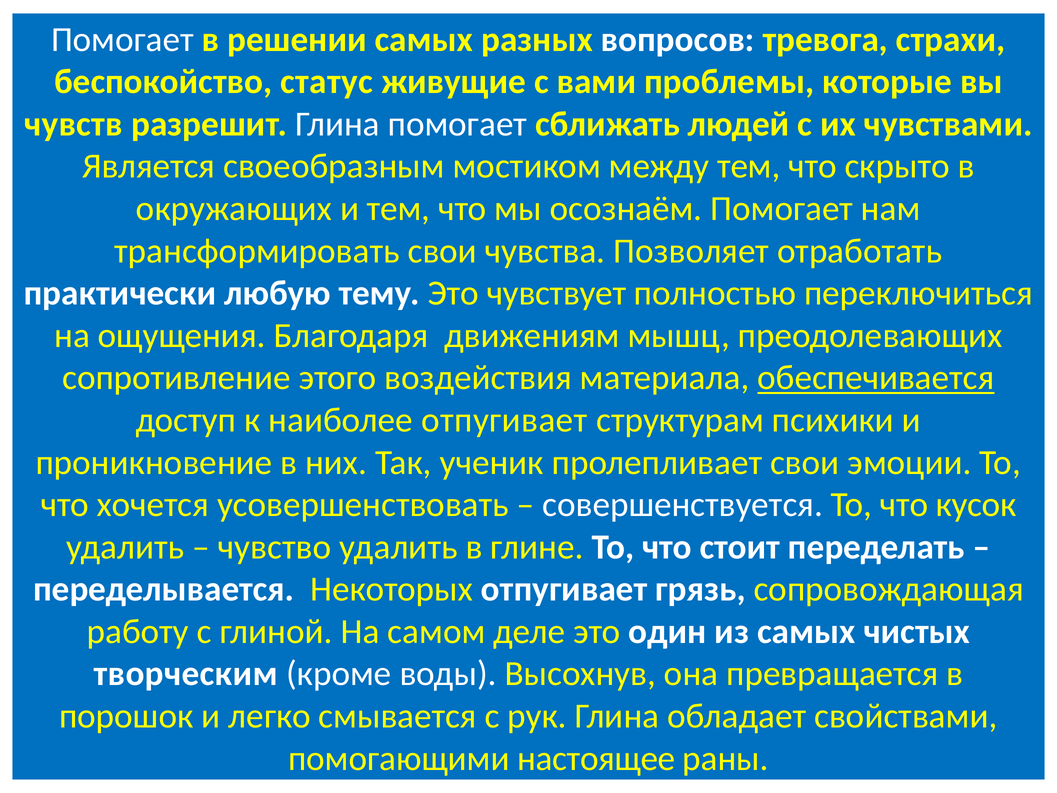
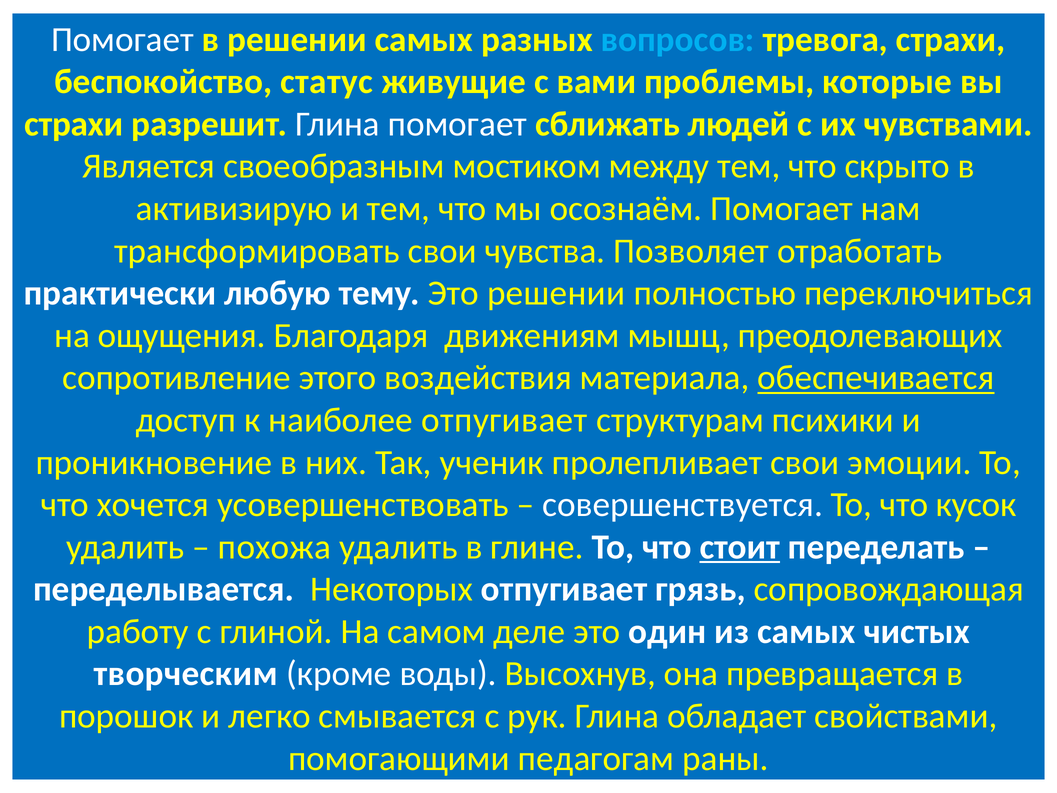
вопросов colour: white -> light blue (678, 39)
чувств: чувств -> страхи (74, 124)
окружающих: окружающих -> активизирую (234, 209)
Это чувствует: чувствует -> решении (556, 293)
чувство: чувство -> похожа (274, 547)
стоит underline: none -> present (740, 547)
настоящее: настоящее -> педагогам (596, 758)
